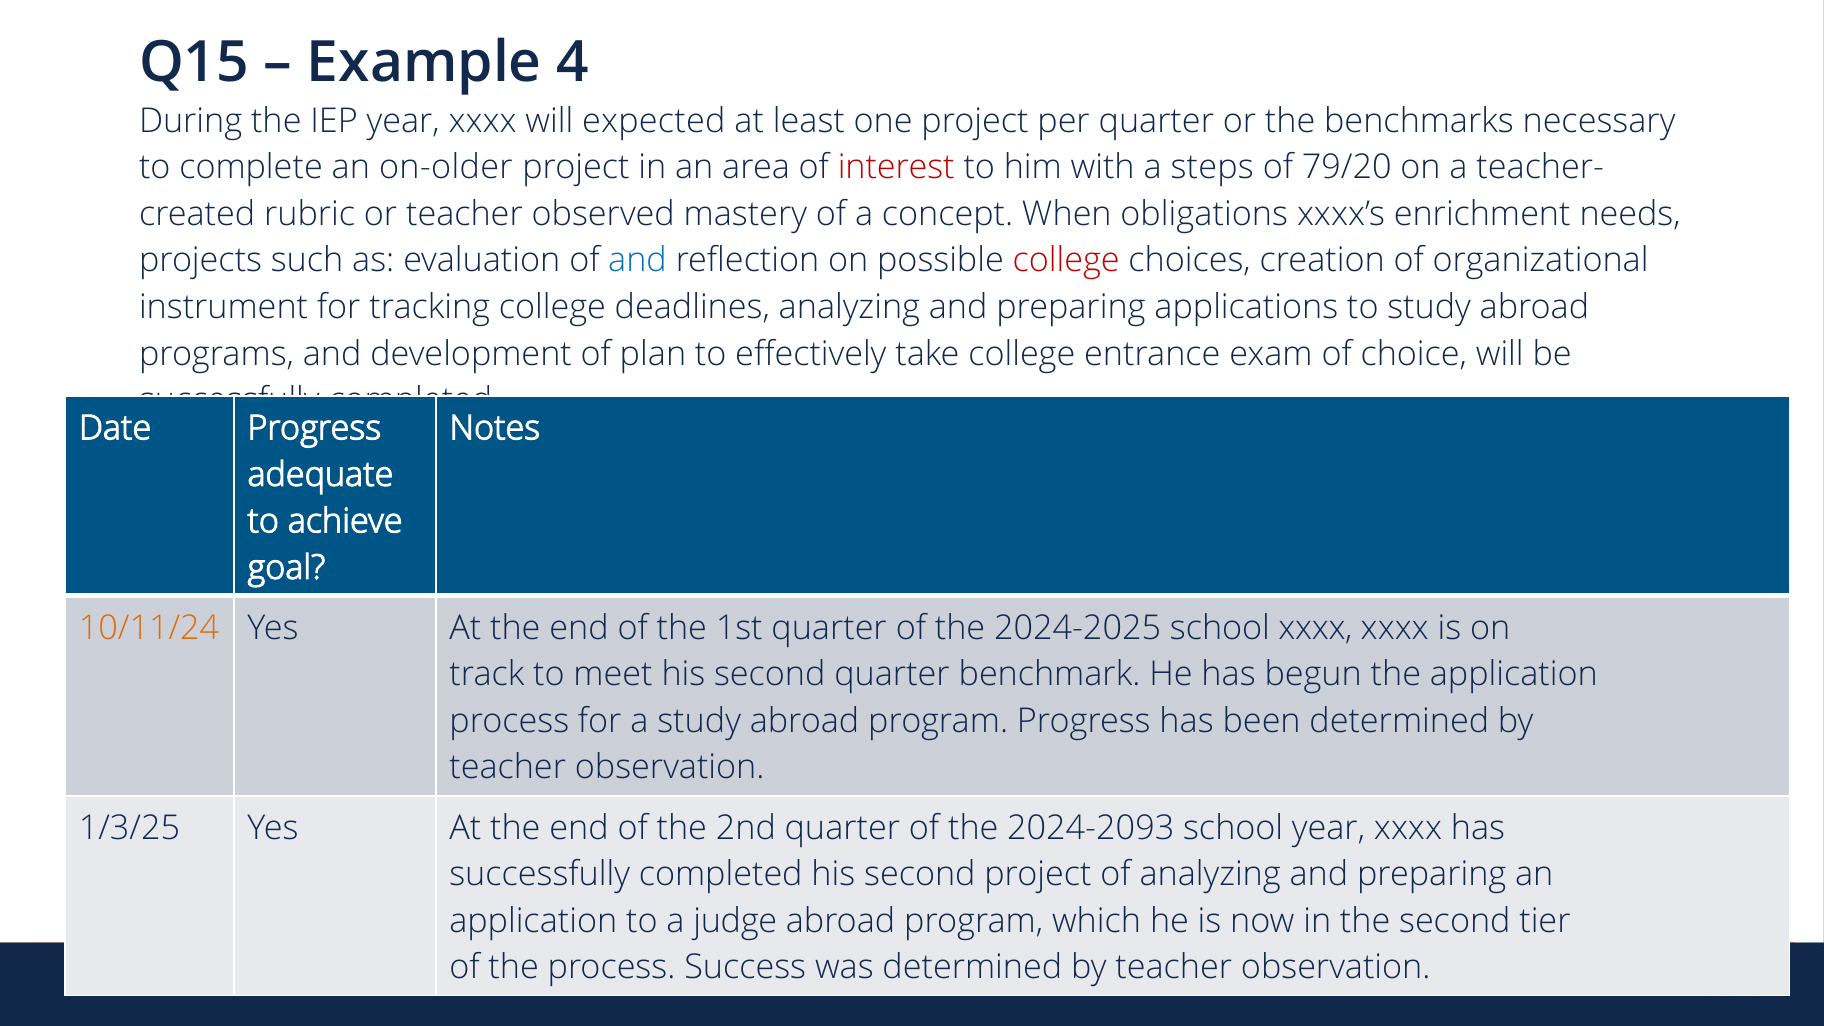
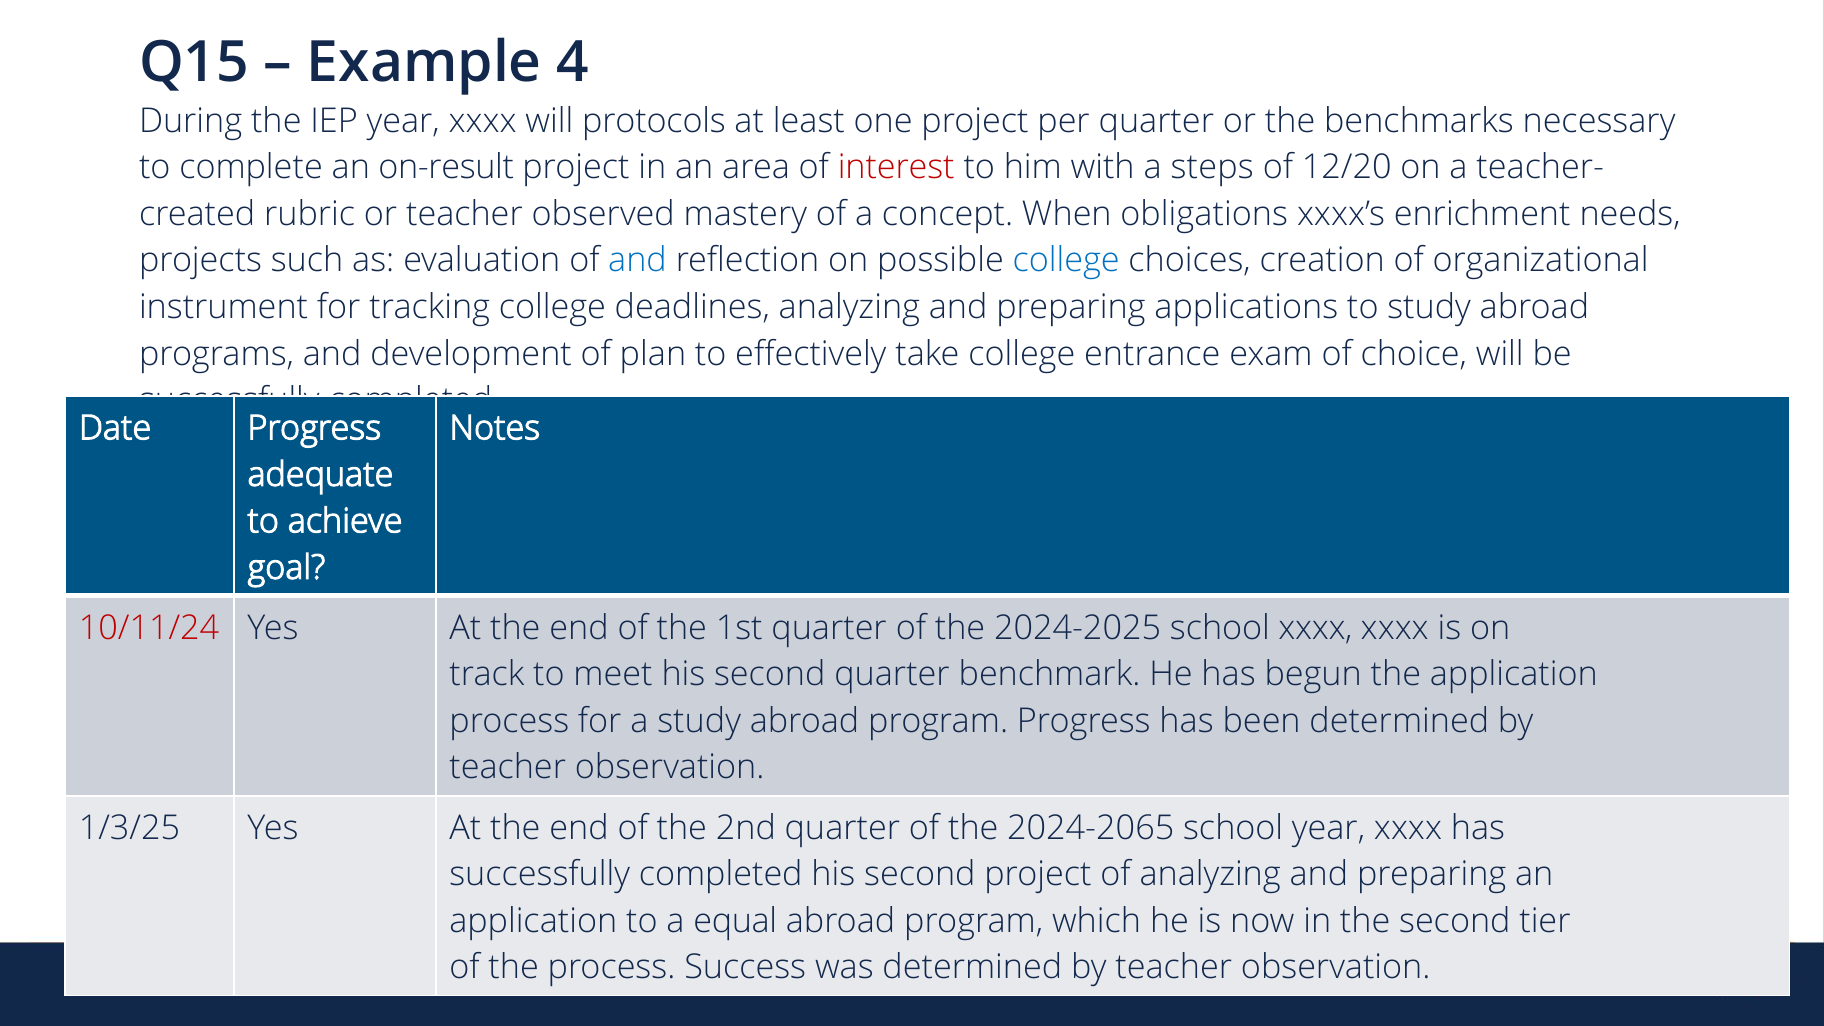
expected: expected -> protocols (654, 121)
on-older: on-older -> on-result (446, 168)
79/20: 79/20 -> 12/20 (1347, 168)
college colour: red -> blue (1066, 261)
10/11/24 colour: orange -> red (149, 628)
2024-2093: 2024-2093 -> 2024-2065 (1091, 828)
judge: judge -> equal (735, 921)
